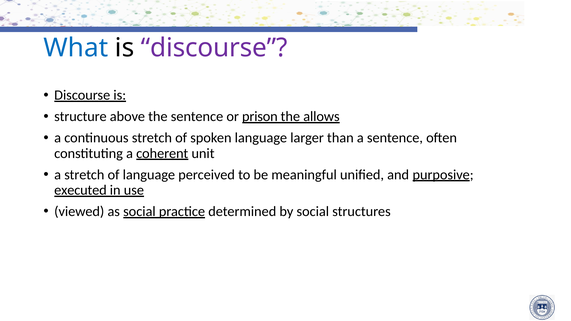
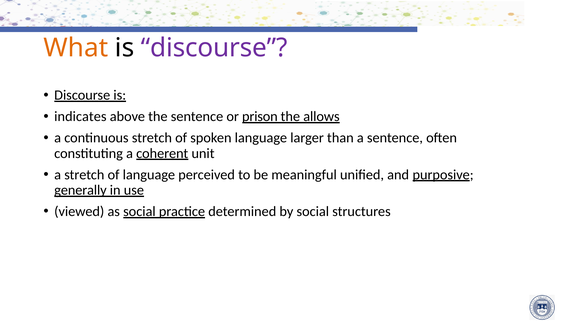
What colour: blue -> orange (76, 48)
structure: structure -> indicates (80, 117)
executed: executed -> generally (80, 190)
